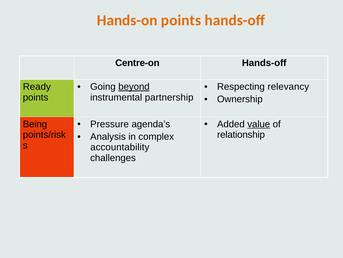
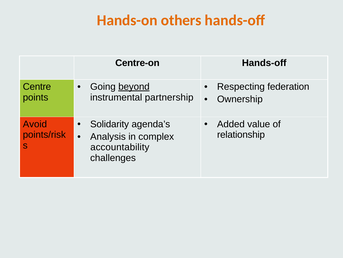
Hands-on points: points -> others (181, 20)
relevancy: relevancy -> federation (288, 87)
Ready: Ready -> Centre (37, 87)
Pressure: Pressure -> Solidarity (110, 124)
value underline: present -> none (259, 124)
Being: Being -> Avoid (35, 124)
